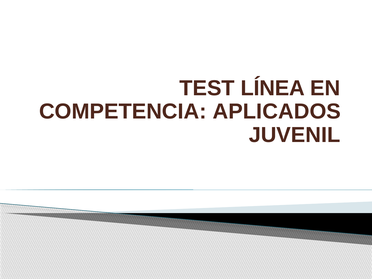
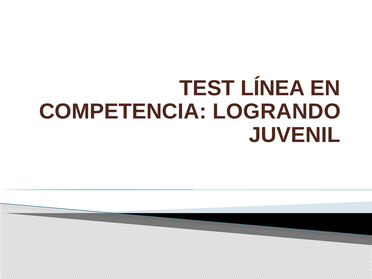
APLICADOS: APLICADOS -> LOGRANDO (277, 112)
